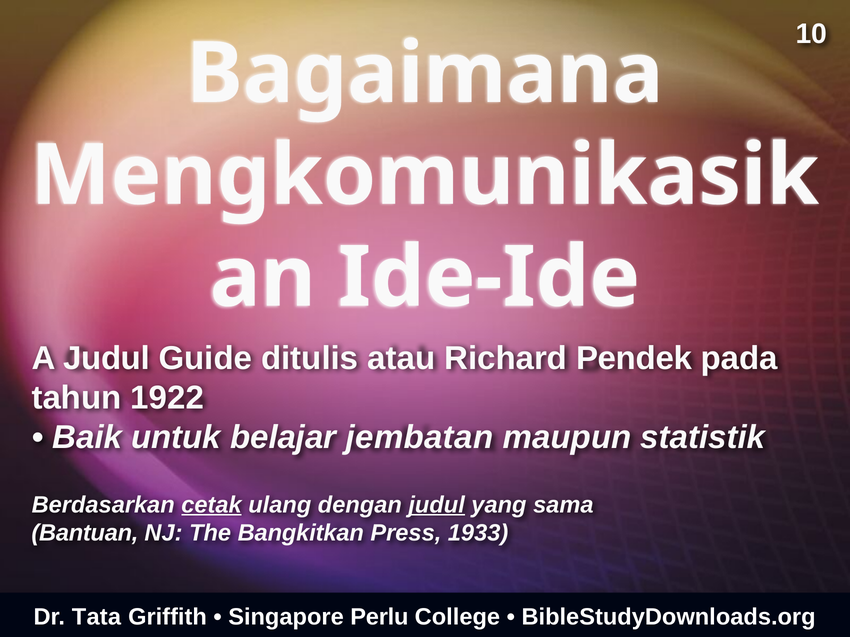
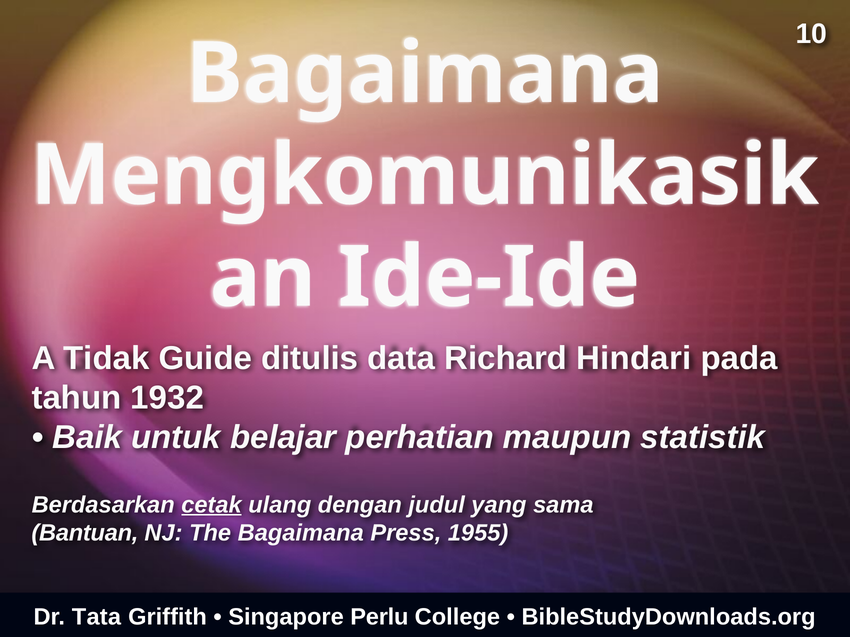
A Judul: Judul -> Tidak (106, 358)
atau: atau -> data (401, 358)
Pendek: Pendek -> Hindari (634, 358)
1922: 1922 -> 1932 (167, 398)
jembatan: jembatan -> perhatian (420, 438)
judul underline: present -> none (437, 505)
The Bangkitkan: Bangkitkan -> Bagaimana (301, 534)
1933: 1933 -> 1955 (478, 534)
